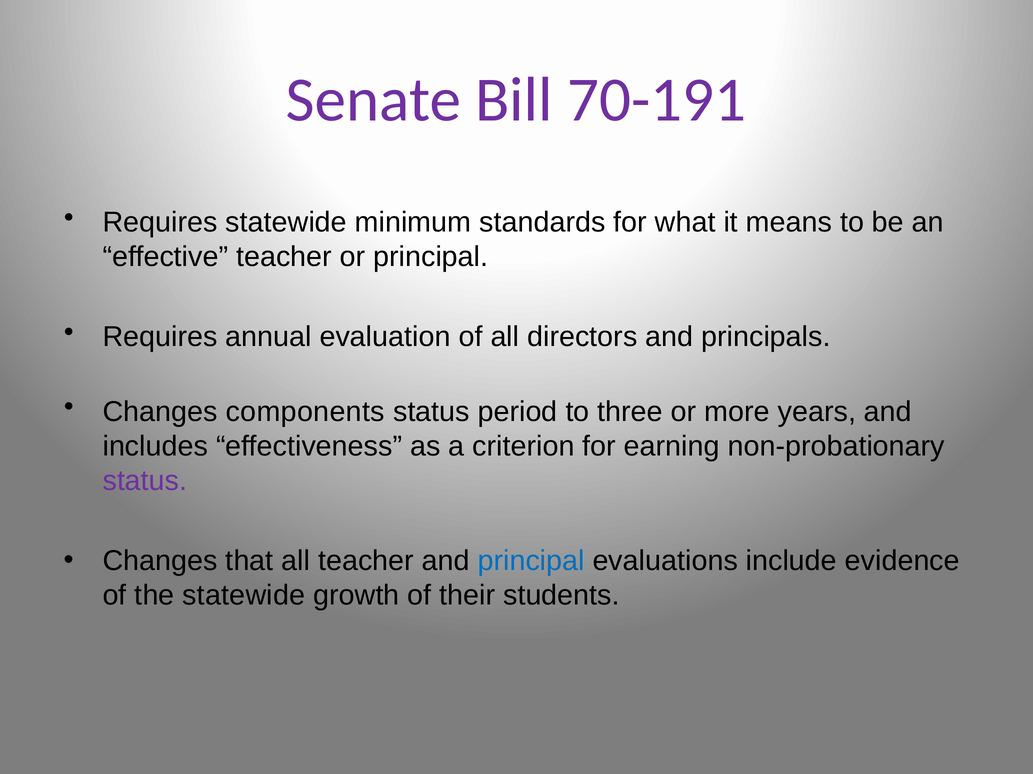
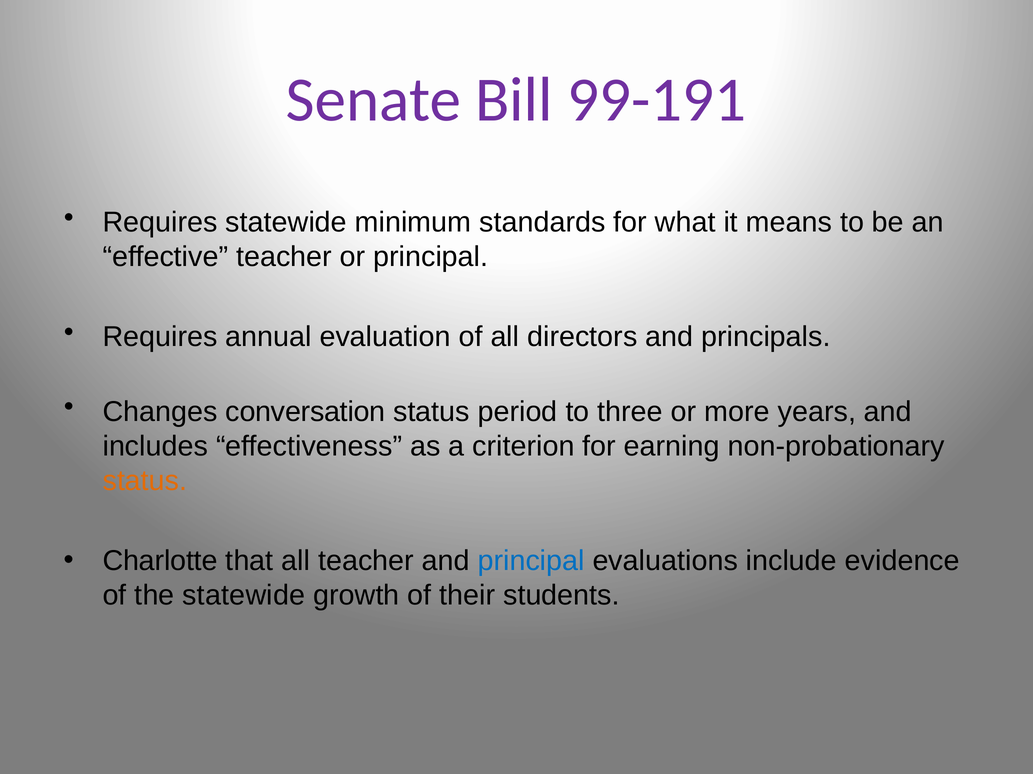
70-191: 70-191 -> 99-191 (657, 100)
components: components -> conversation (305, 412)
status colour: purple -> orange (145, 481)
Changes: Changes -> Charlotte (160, 561)
